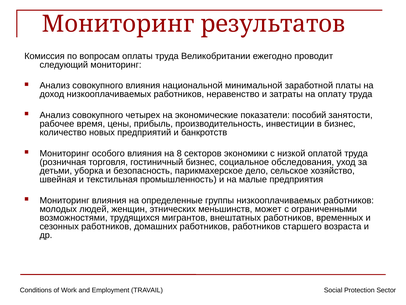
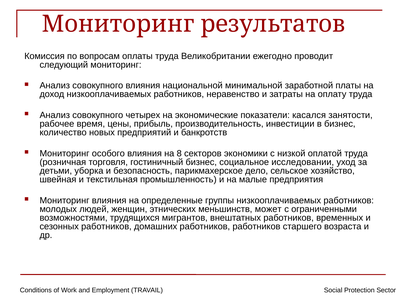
пособий: пособий -> касался (309, 115)
обследования: обследования -> исследовании (303, 162)
